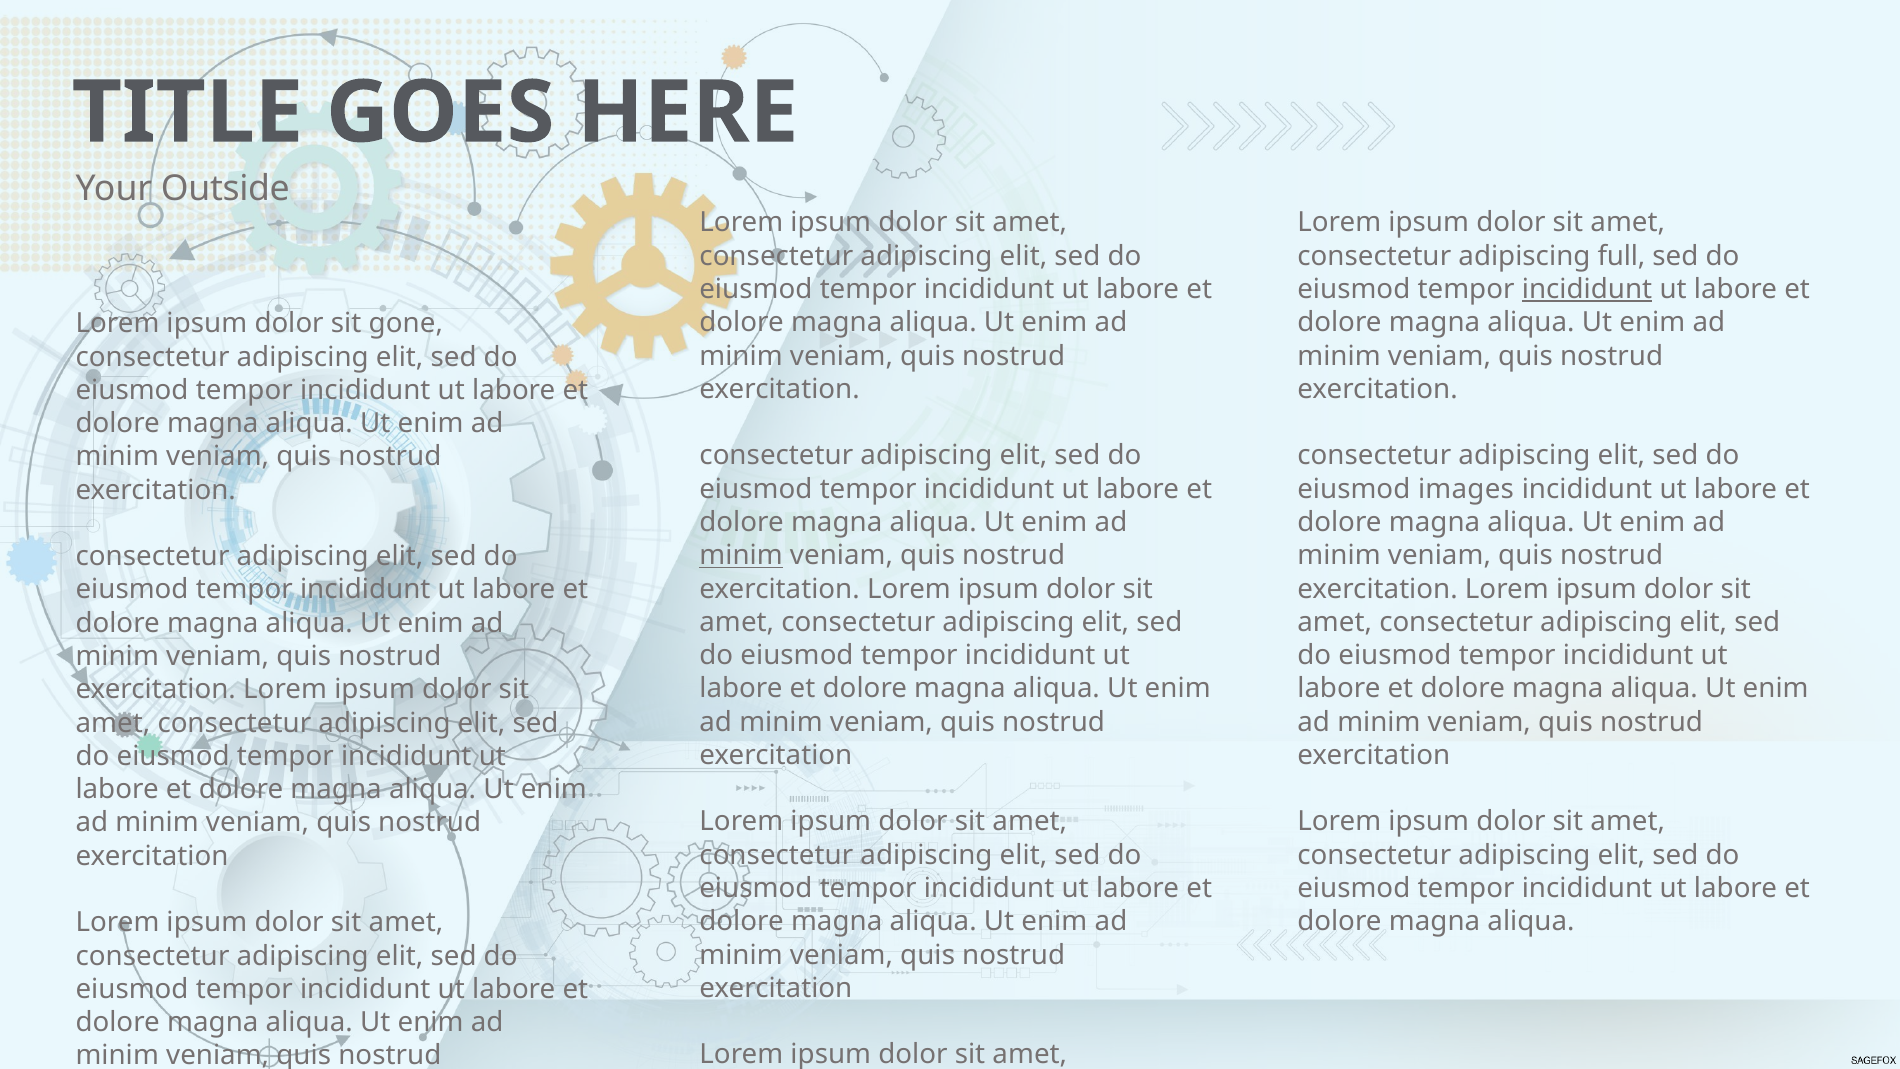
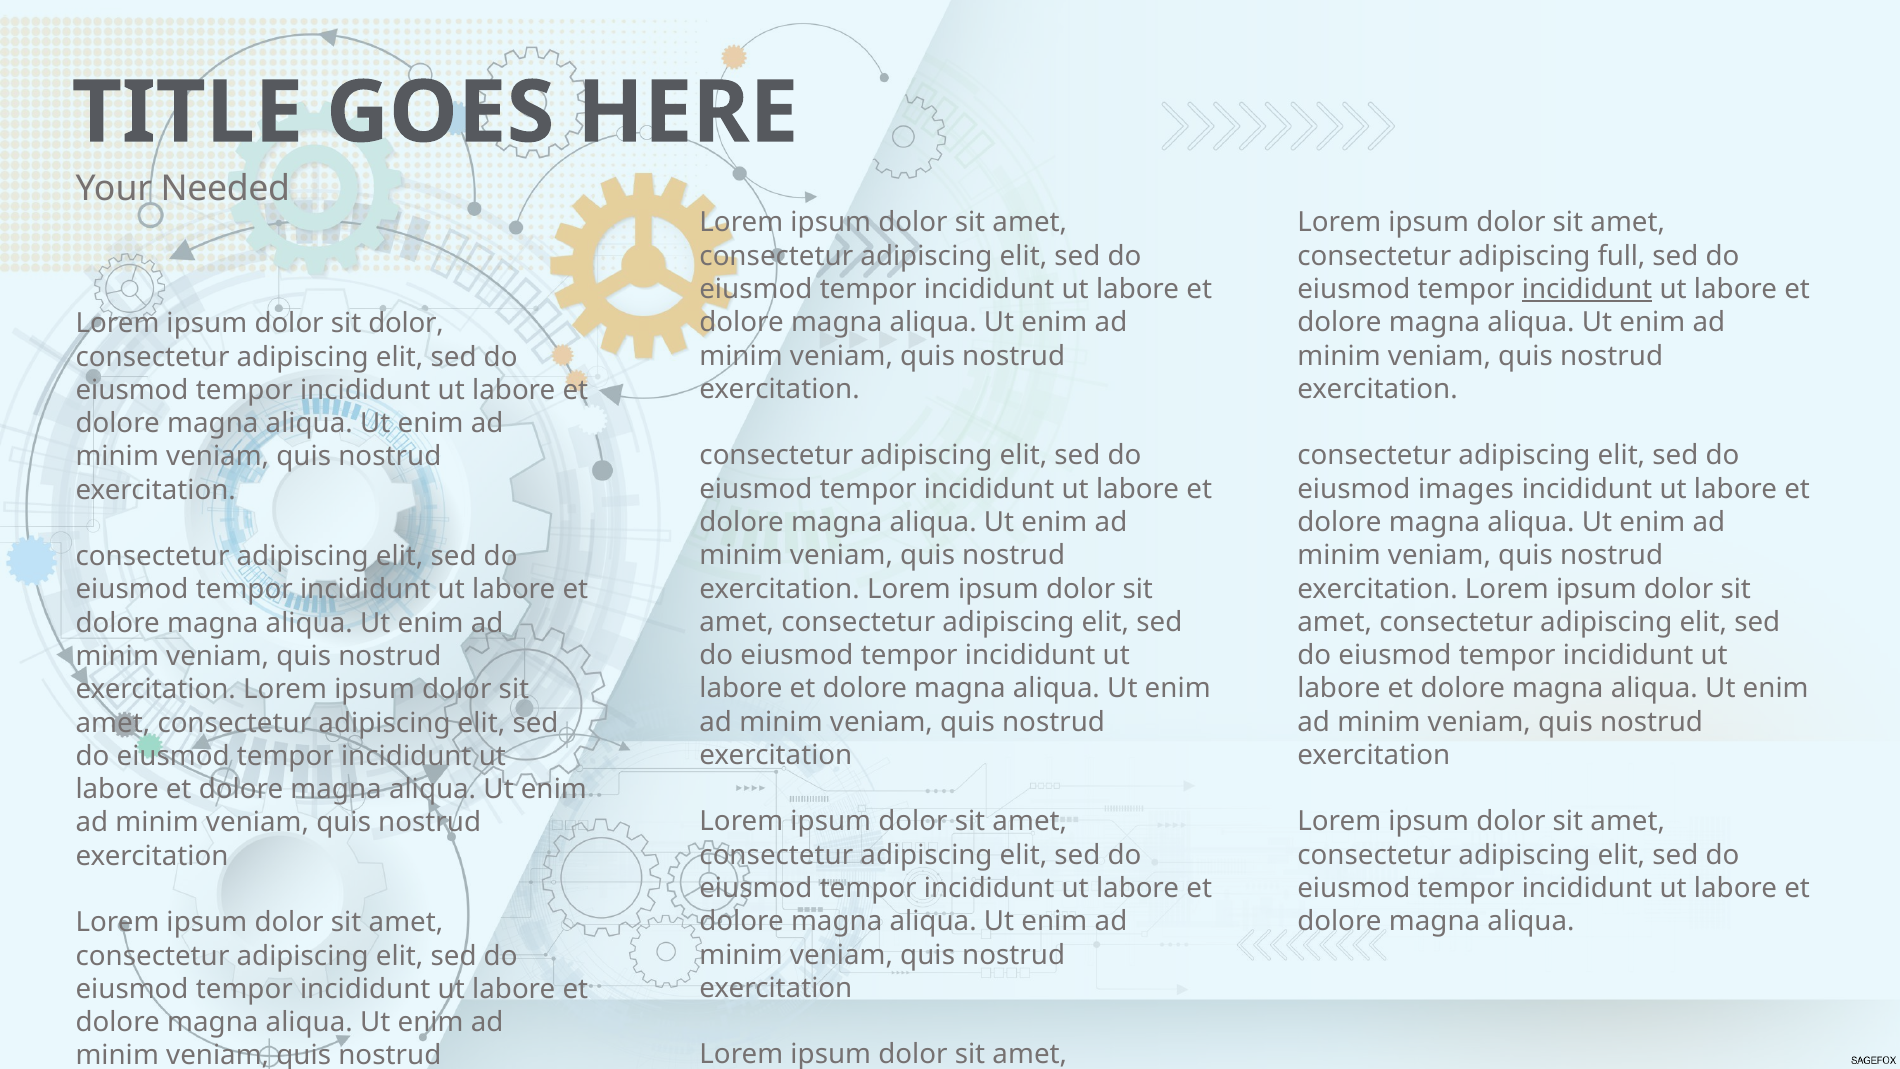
Outside: Outside -> Needed (225, 189)
sit gone: gone -> dolor (406, 324)
minim underline: present -> none (741, 555)
